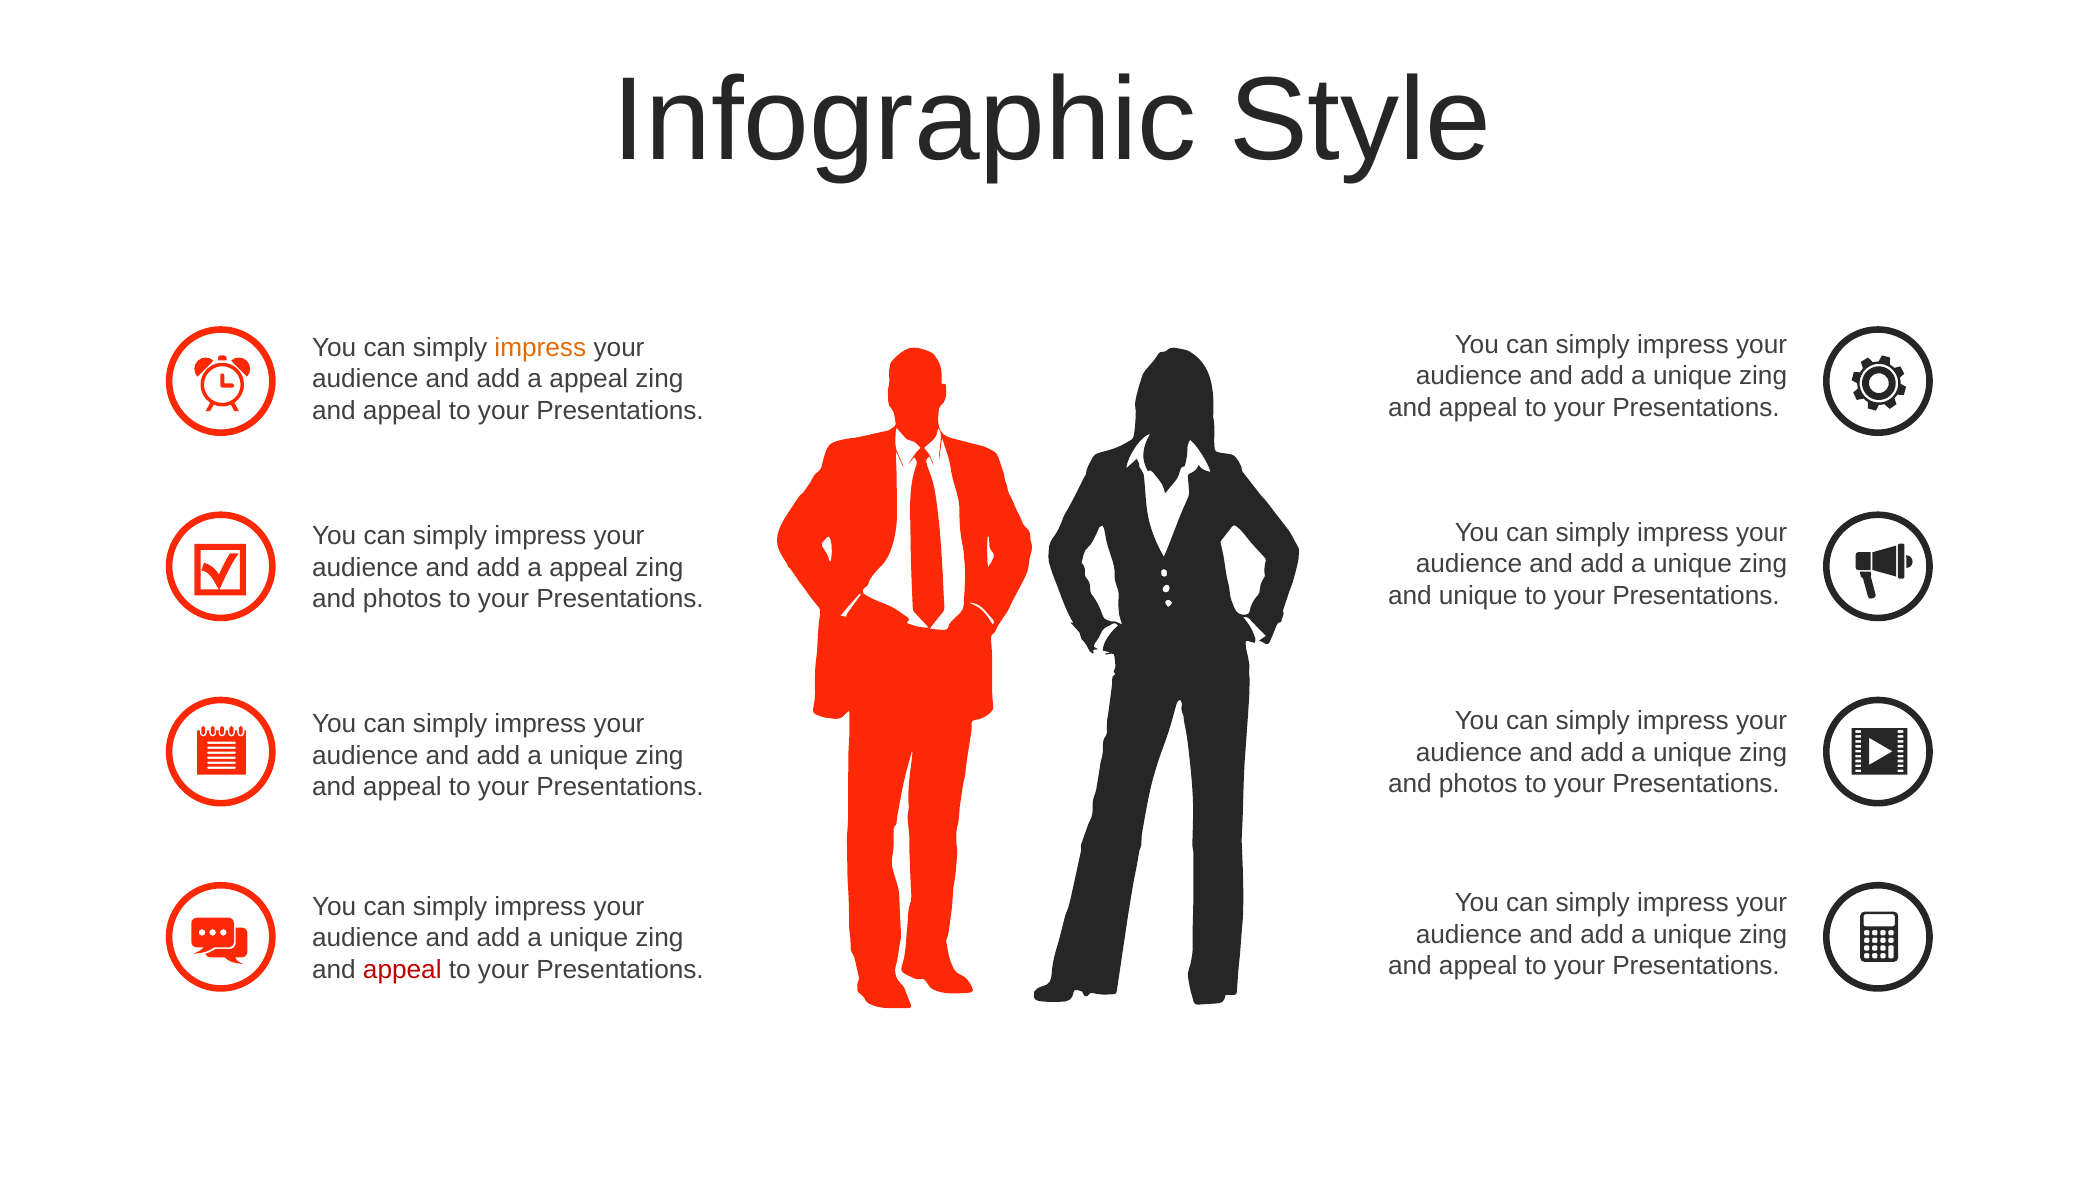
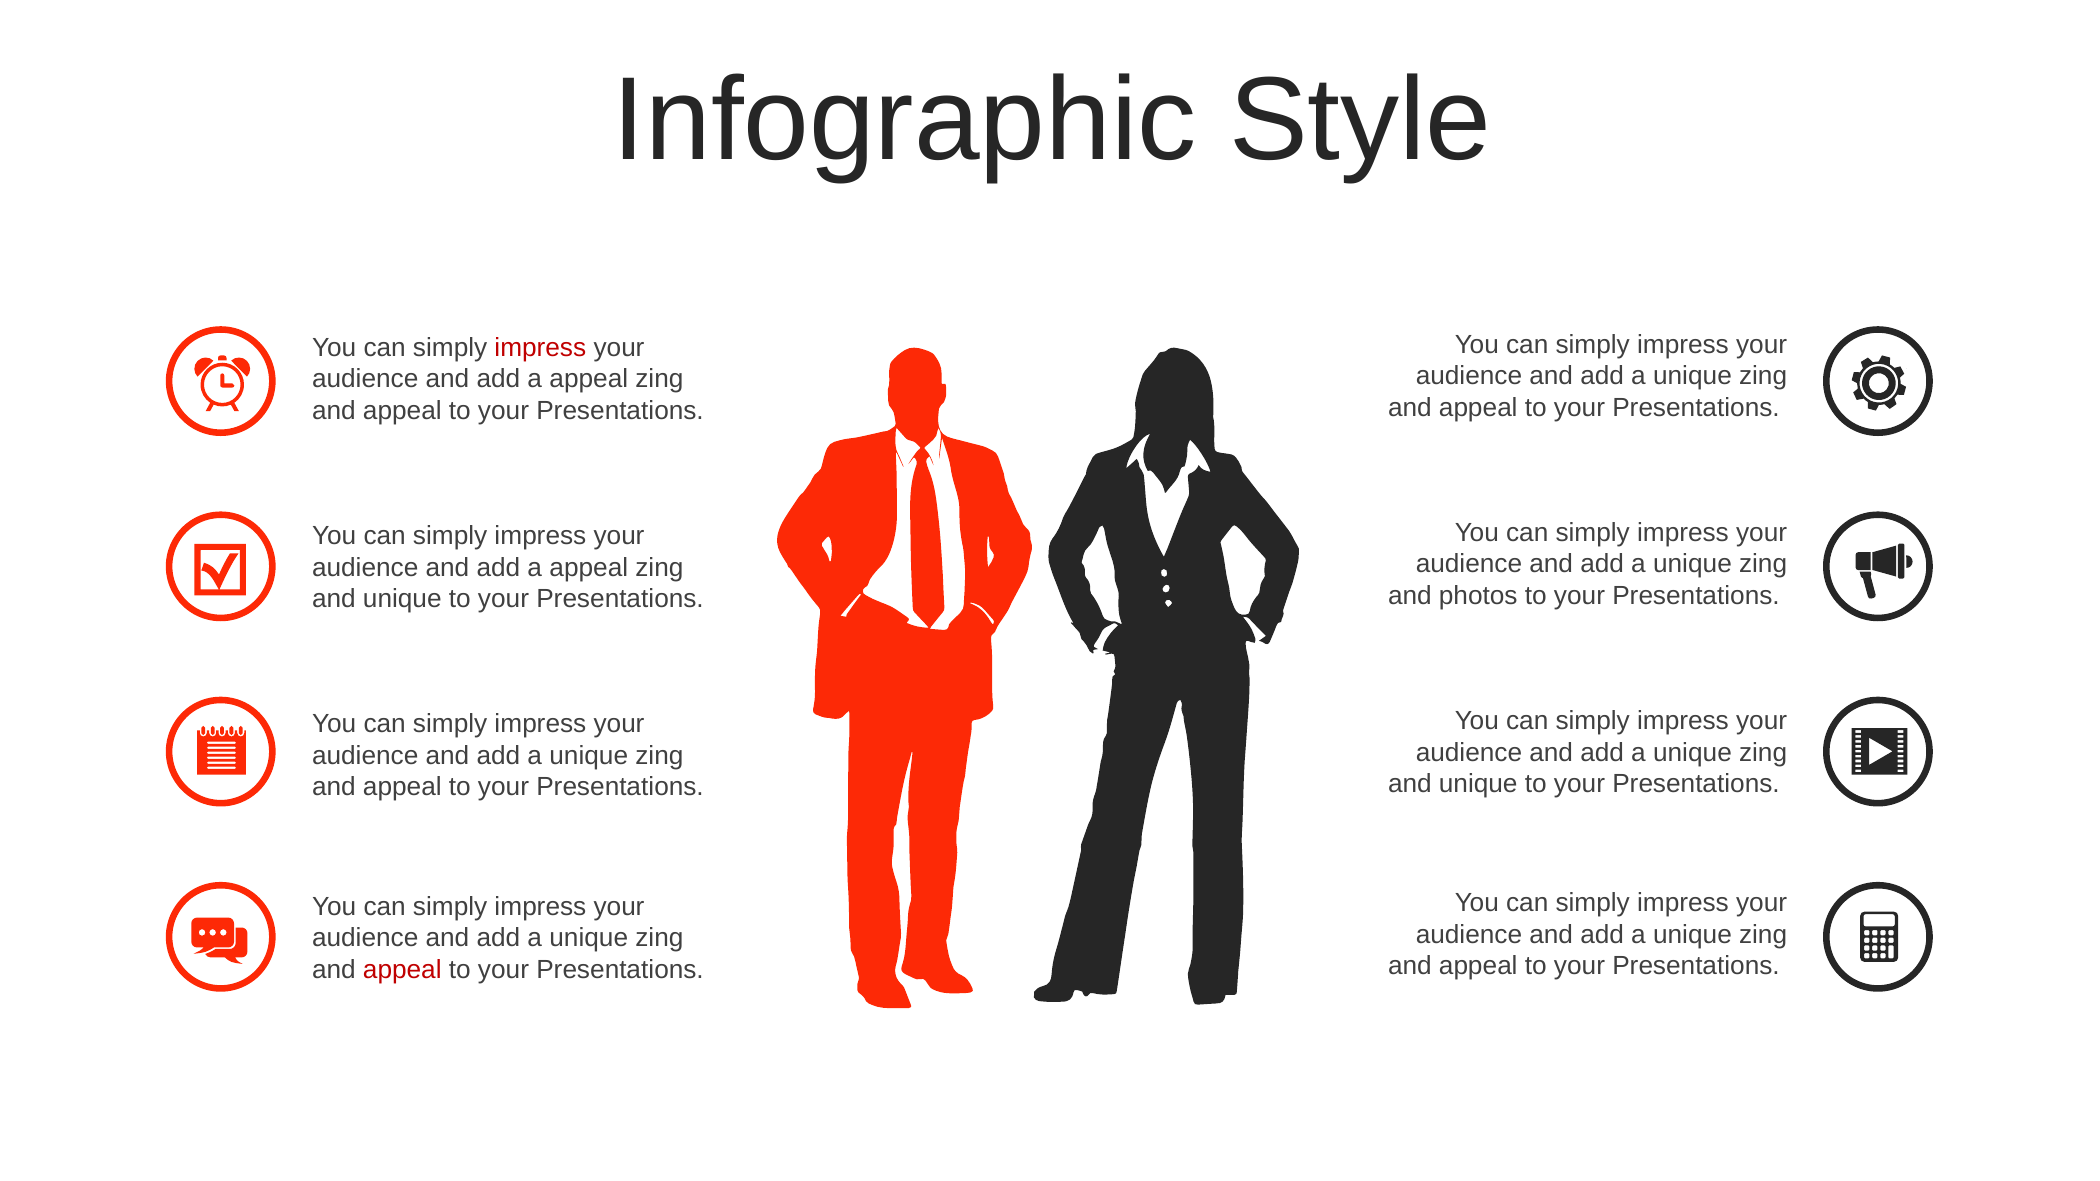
impress colour: orange -> red (540, 348)
and unique: unique -> photos (1478, 596)
photos: photos -> unique (402, 599)
photos: photos -> unique (1478, 784)
